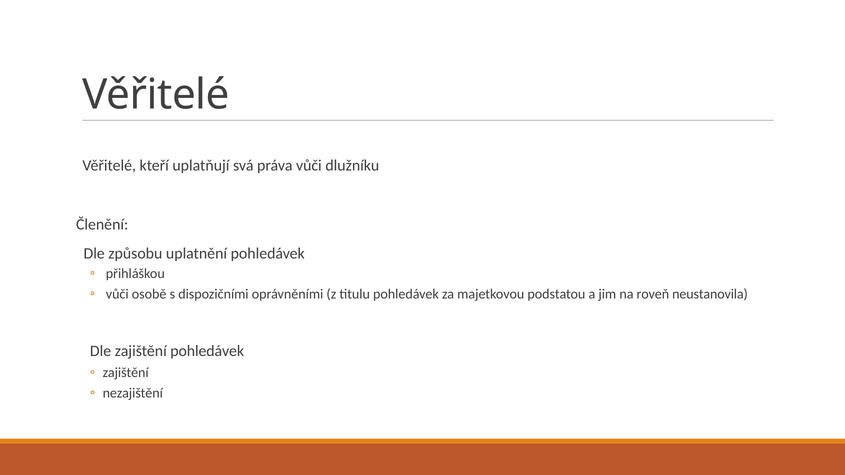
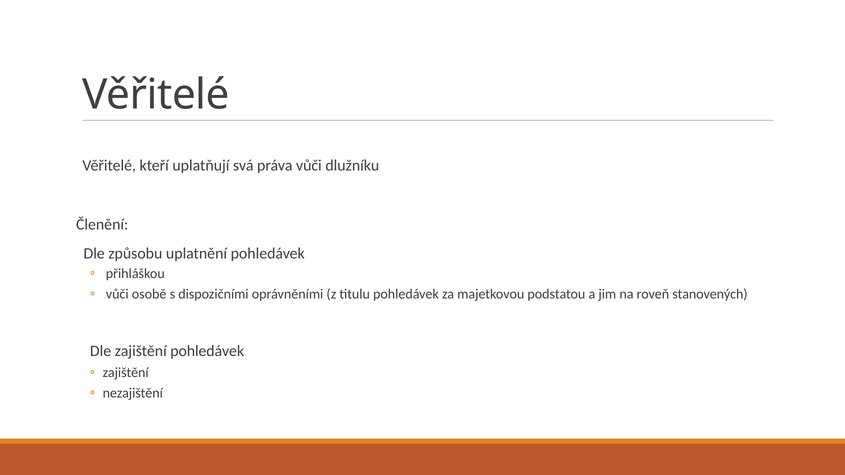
neustanovila: neustanovila -> stanovených (710, 294)
